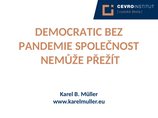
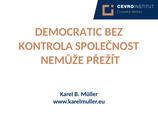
PANDEMIE: PANDEMIE -> KONTROLA (46, 46)
